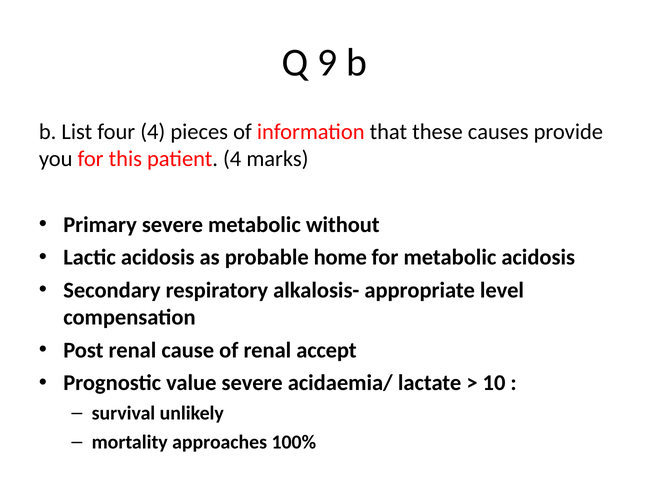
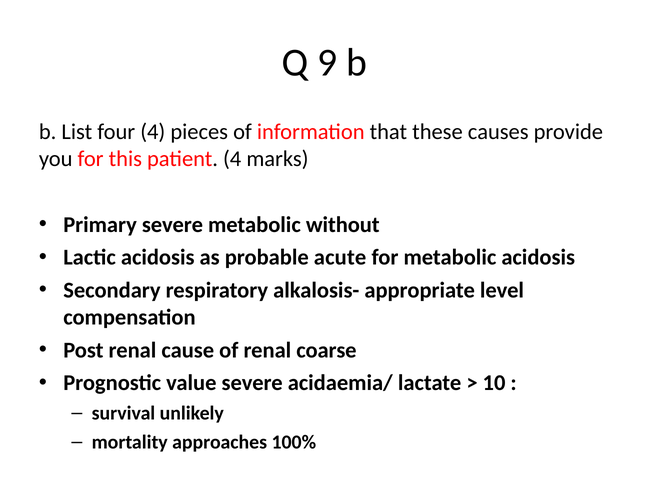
home: home -> acute (340, 257)
accept: accept -> coarse (326, 350)
